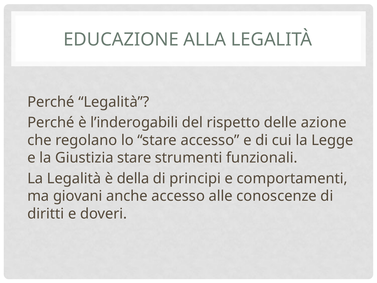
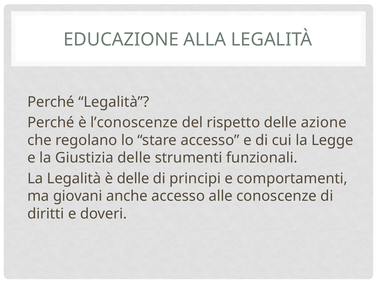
l’inderogabili: l’inderogabili -> l’conoscenze (134, 123)
Giustizia stare: stare -> delle (134, 158)
è della: della -> delle (133, 178)
